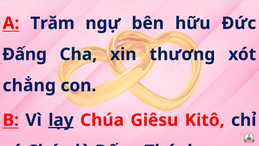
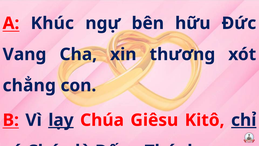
Trăm: Trăm -> Khúc (52, 23)
Đấng: Đấng -> Vang (24, 54)
chỉ underline: none -> present (244, 120)
